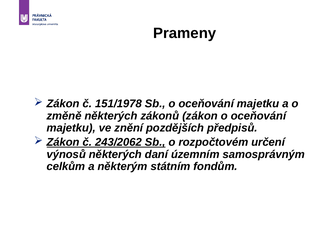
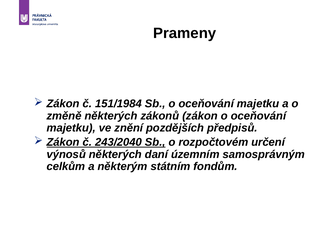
151/1978: 151/1978 -> 151/1984 (118, 104)
243/2062: 243/2062 -> 243/2040 (118, 142)
